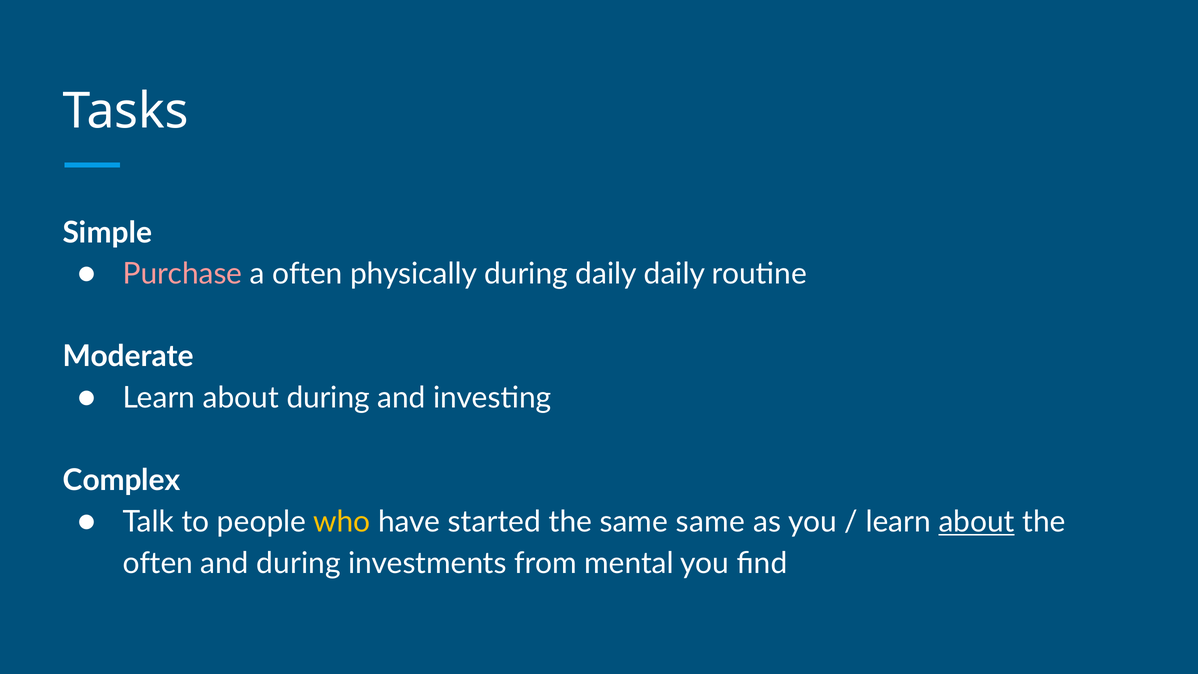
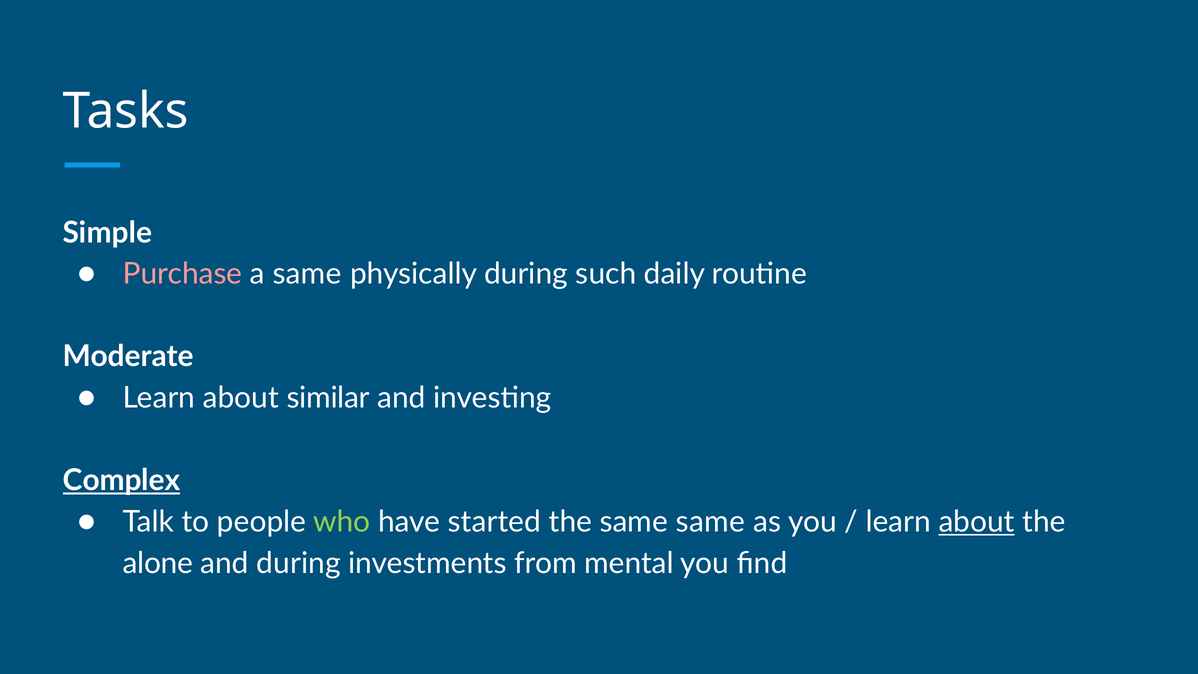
a often: often -> same (307, 274)
during daily: daily -> such (606, 274)
about during: during -> similar (328, 398)
Complex underline: none -> present (122, 480)
who colour: yellow -> light green (342, 522)
often: often -> alone (158, 563)
